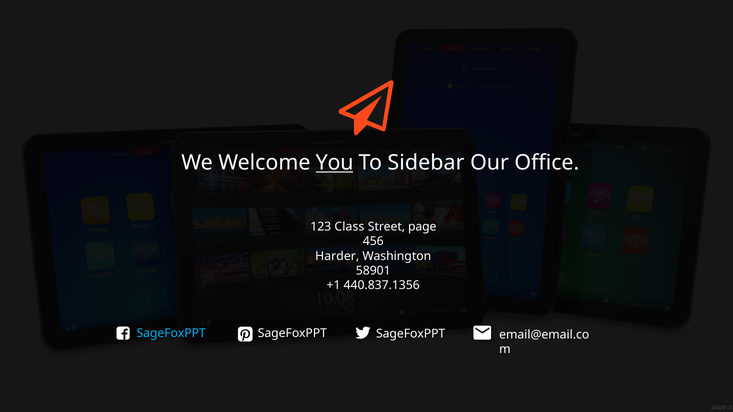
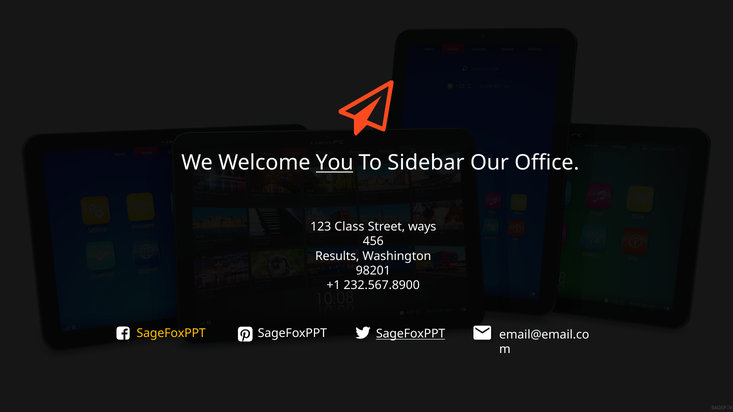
page: page -> ways (422, 227)
Harder: Harder -> Results (337, 256)
58901: 58901 -> 98201 (373, 271)
440.837.1356: 440.837.1356 -> 232.567.8900 (382, 286)
SageFoxPPT colour: light blue -> yellow (171, 334)
SageFoxPPT underline: none -> present (411, 334)
